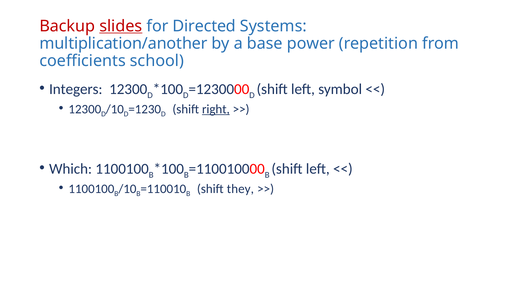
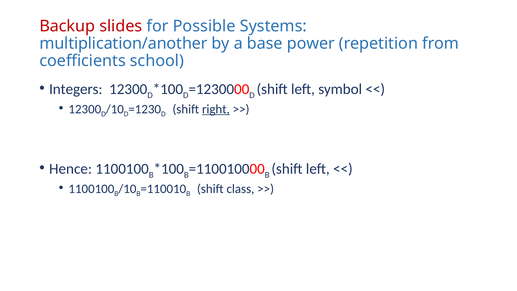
slides underline: present -> none (121, 26)
Directed: Directed -> Possible (204, 26)
Which: Which -> Hence (71, 169)
they: they -> class (240, 189)
